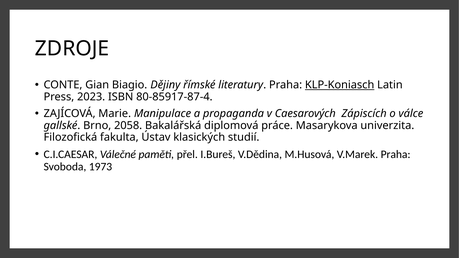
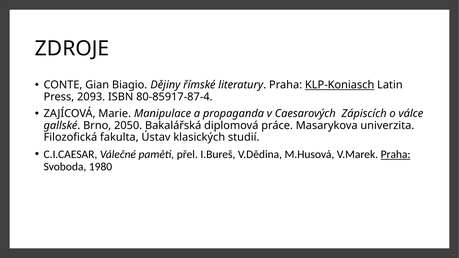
2023: 2023 -> 2093 (91, 97)
2058: 2058 -> 2050 (128, 126)
Praha underline: none -> present (396, 154)
1973: 1973 -> 1980 (101, 167)
